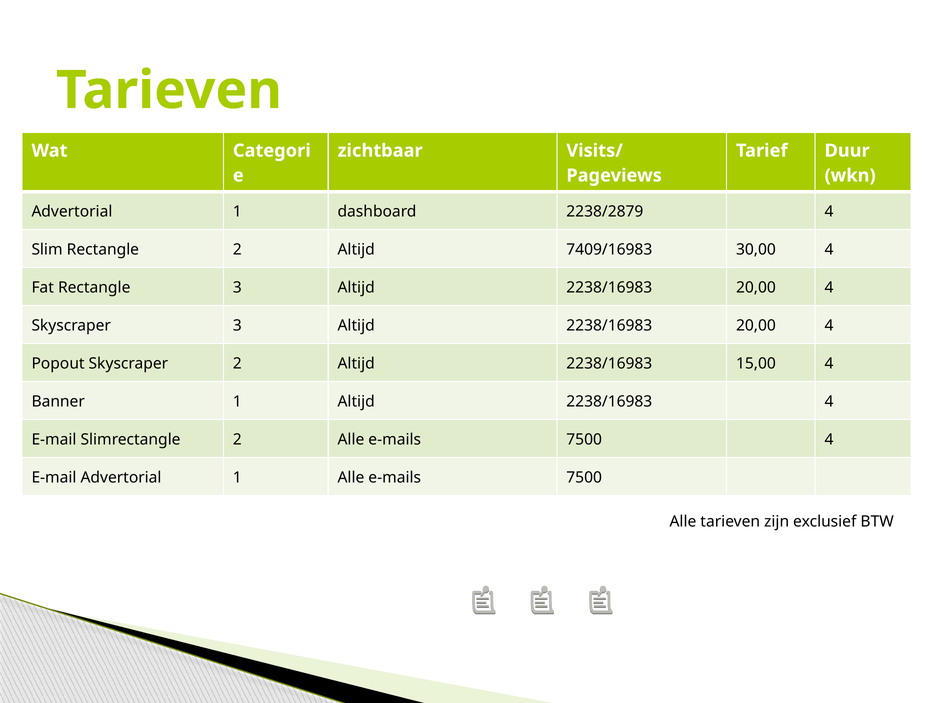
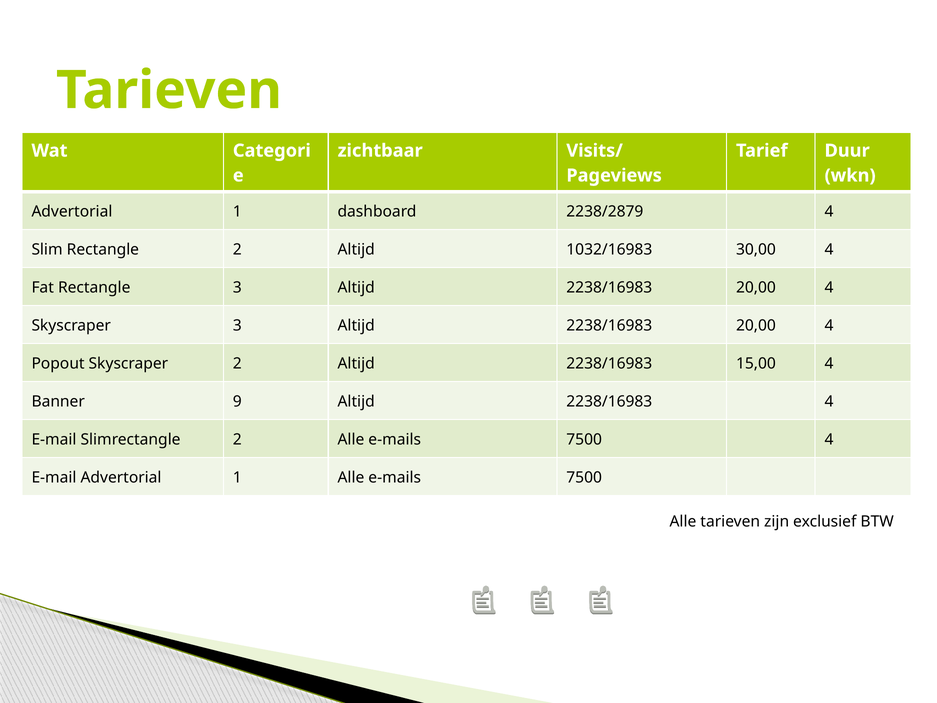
7409/16983: 7409/16983 -> 1032/16983 (609, 249)
Banner 1: 1 -> 9 (237, 401)
